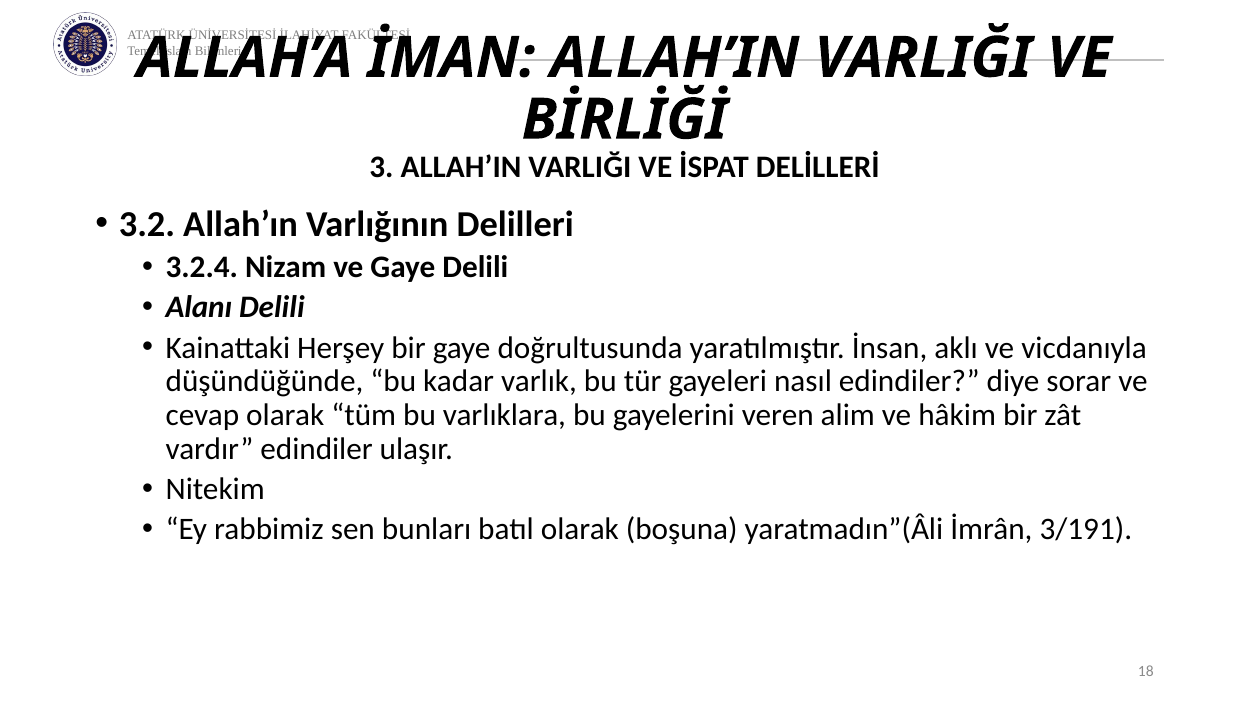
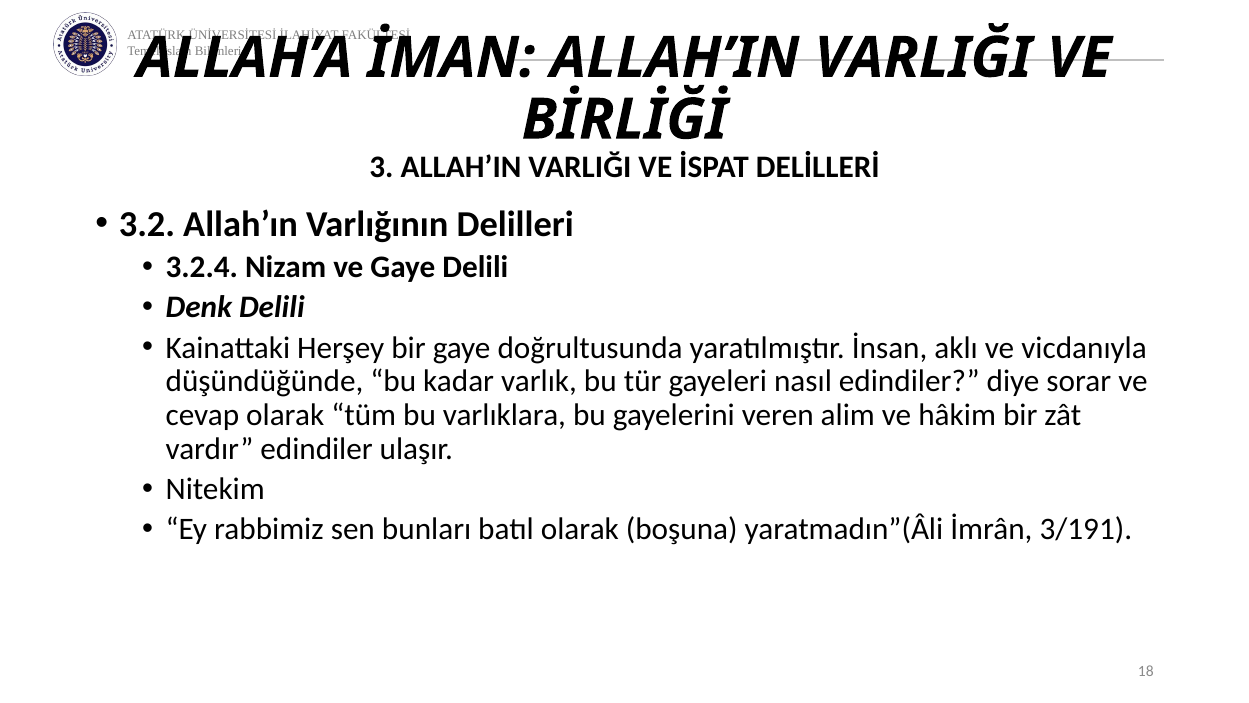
Alanı: Alanı -> Denk (199, 307)
